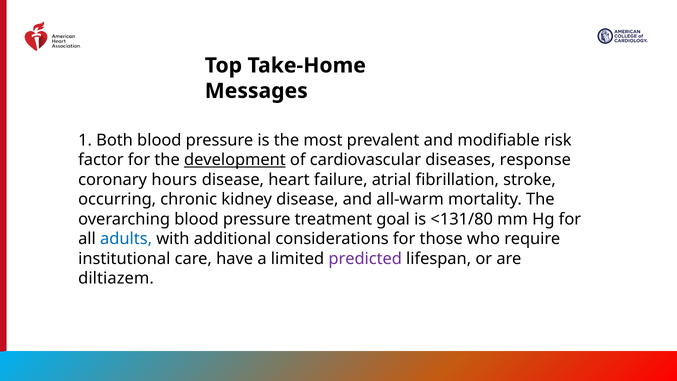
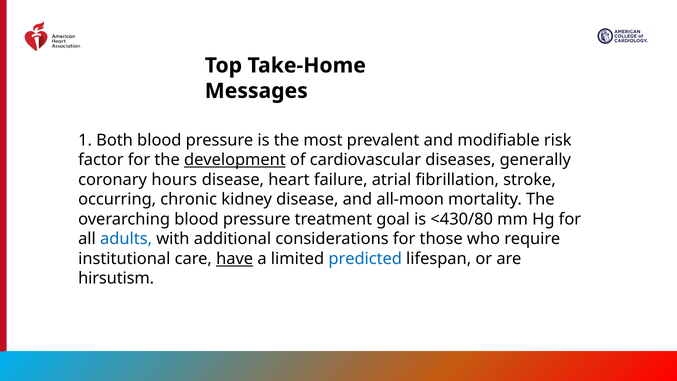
response: response -> generally (535, 160)
all-warm: all-warm -> all-moon (410, 199)
<131/80: <131/80 -> <430/80 (462, 219)
have underline: none -> present (235, 259)
predicted colour: purple -> blue (365, 259)
diltiazem: diltiazem -> hirsutism (116, 278)
